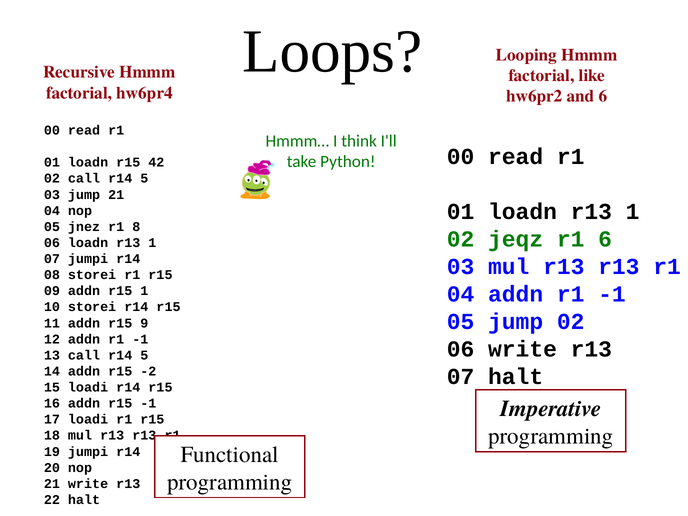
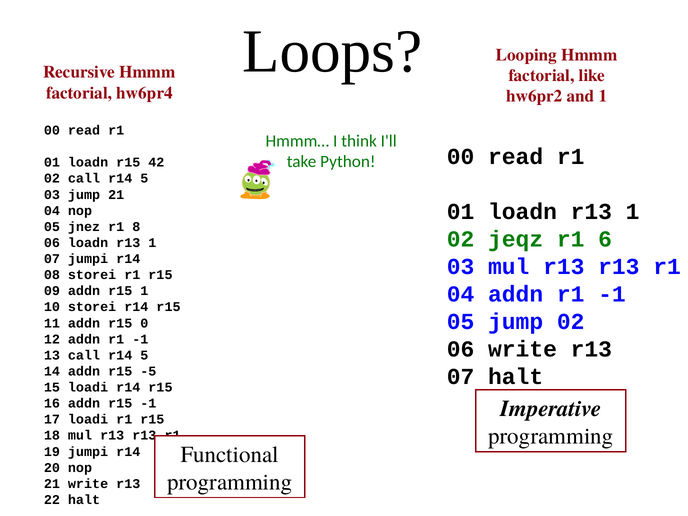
and 6: 6 -> 1 (603, 96)
9: 9 -> 0 (144, 323)
-2: -2 -> -5 (148, 371)
